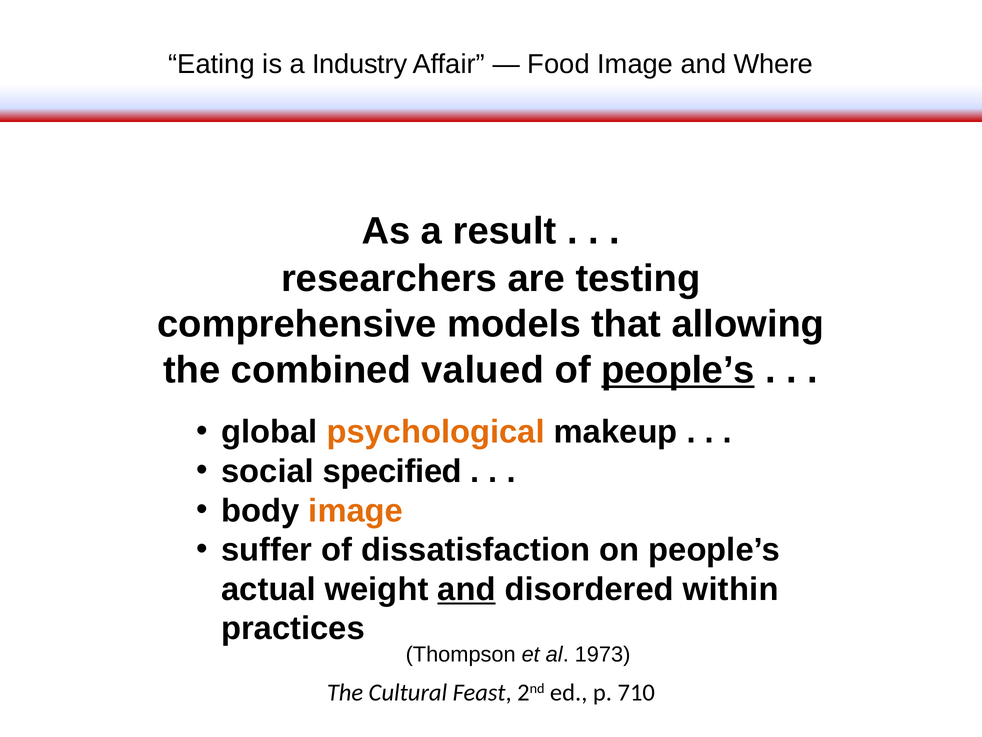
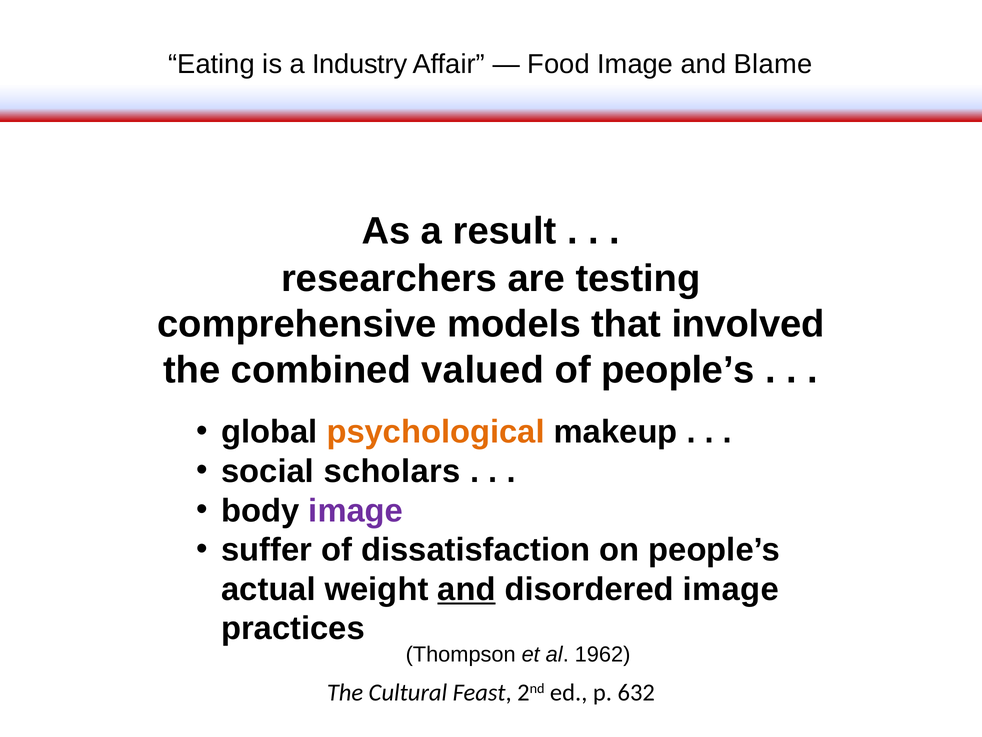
Where: Where -> Blame (773, 64)
allowing: allowing -> involved (748, 324)
people’s underline: present -> none (678, 370)
specified: specified -> scholars (392, 471)
image colour: orange -> purple (356, 510)
disordered within: within -> image (731, 589)
1973: 1973 -> 1962 (603, 654)
710: 710 -> 632 (636, 692)
